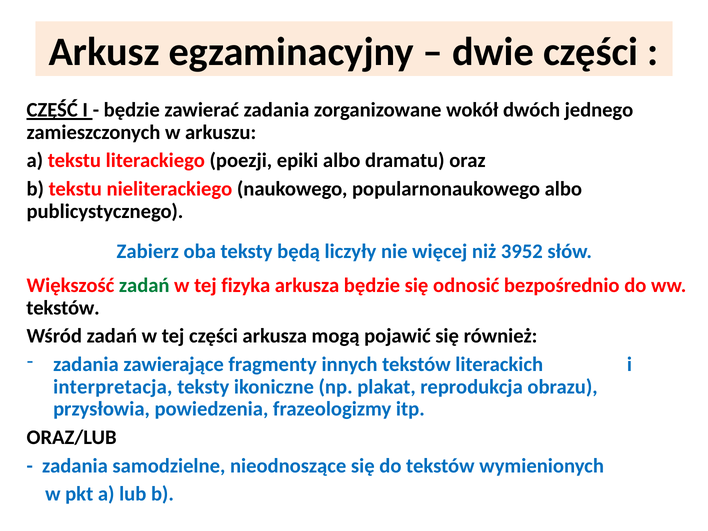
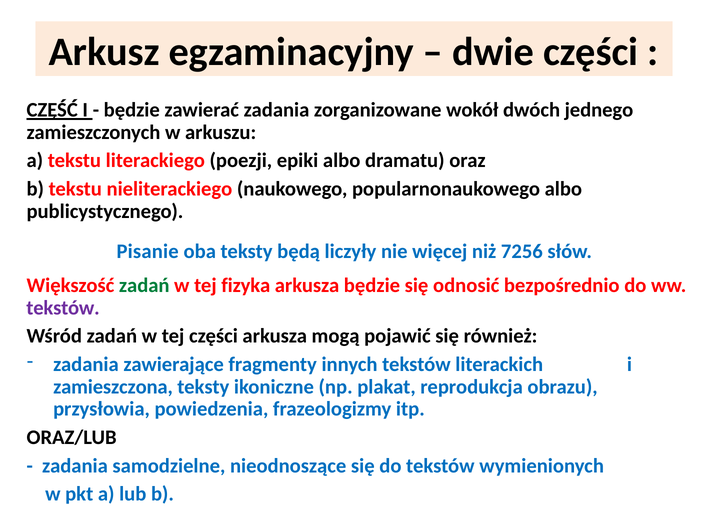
Zabierz: Zabierz -> Pisanie (148, 251)
3952: 3952 -> 7256 (522, 251)
tekstów colour: black -> purple (63, 308)
interpretacja: interpretacja -> zamieszczona (113, 387)
